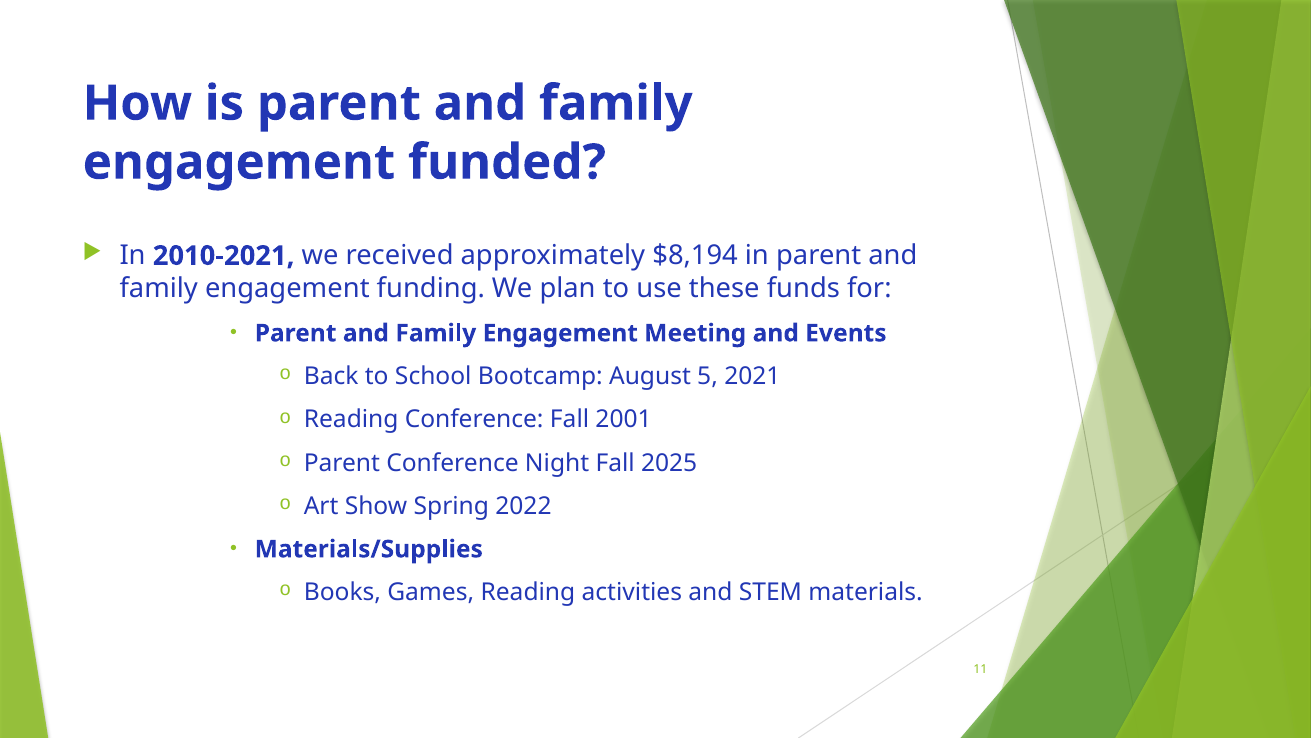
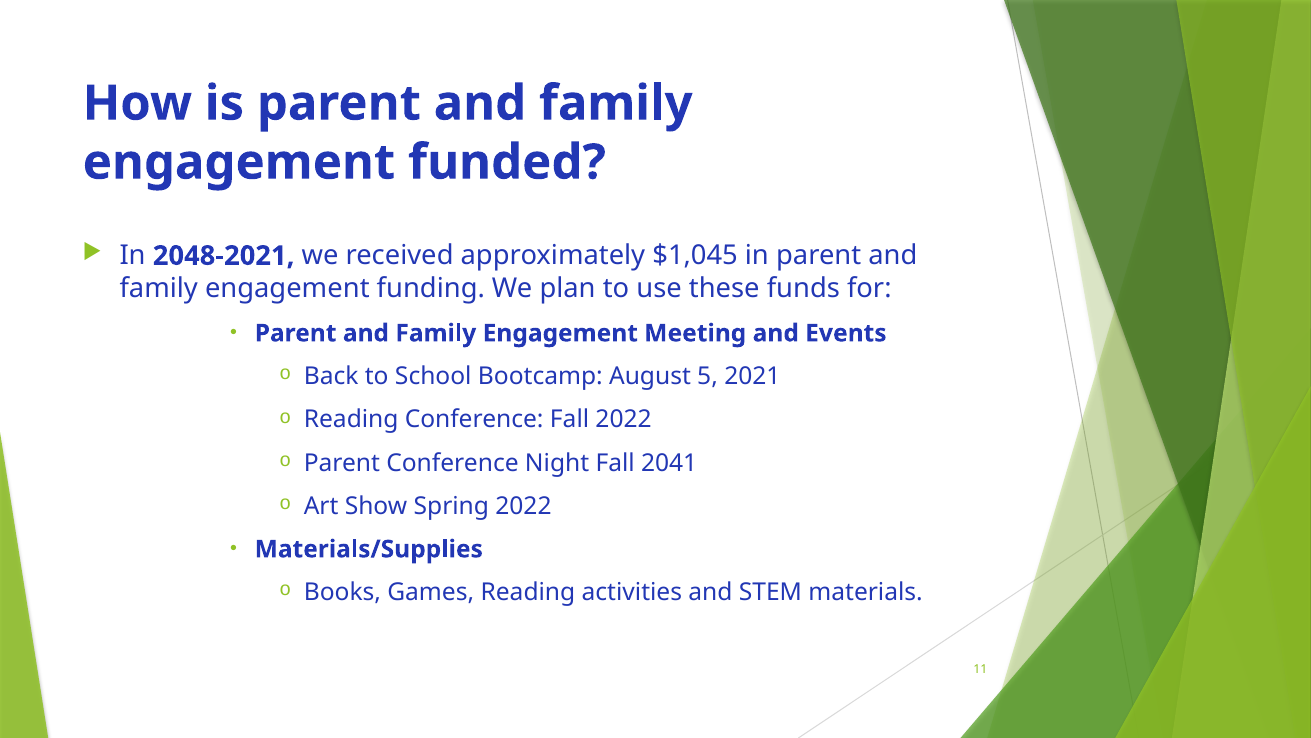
2010-2021: 2010-2021 -> 2048-2021 (224, 256)
$8,194: $8,194 -> $1,045 (695, 256)
Fall 2001: 2001 -> 2022 (624, 419)
2025: 2025 -> 2041 (669, 463)
